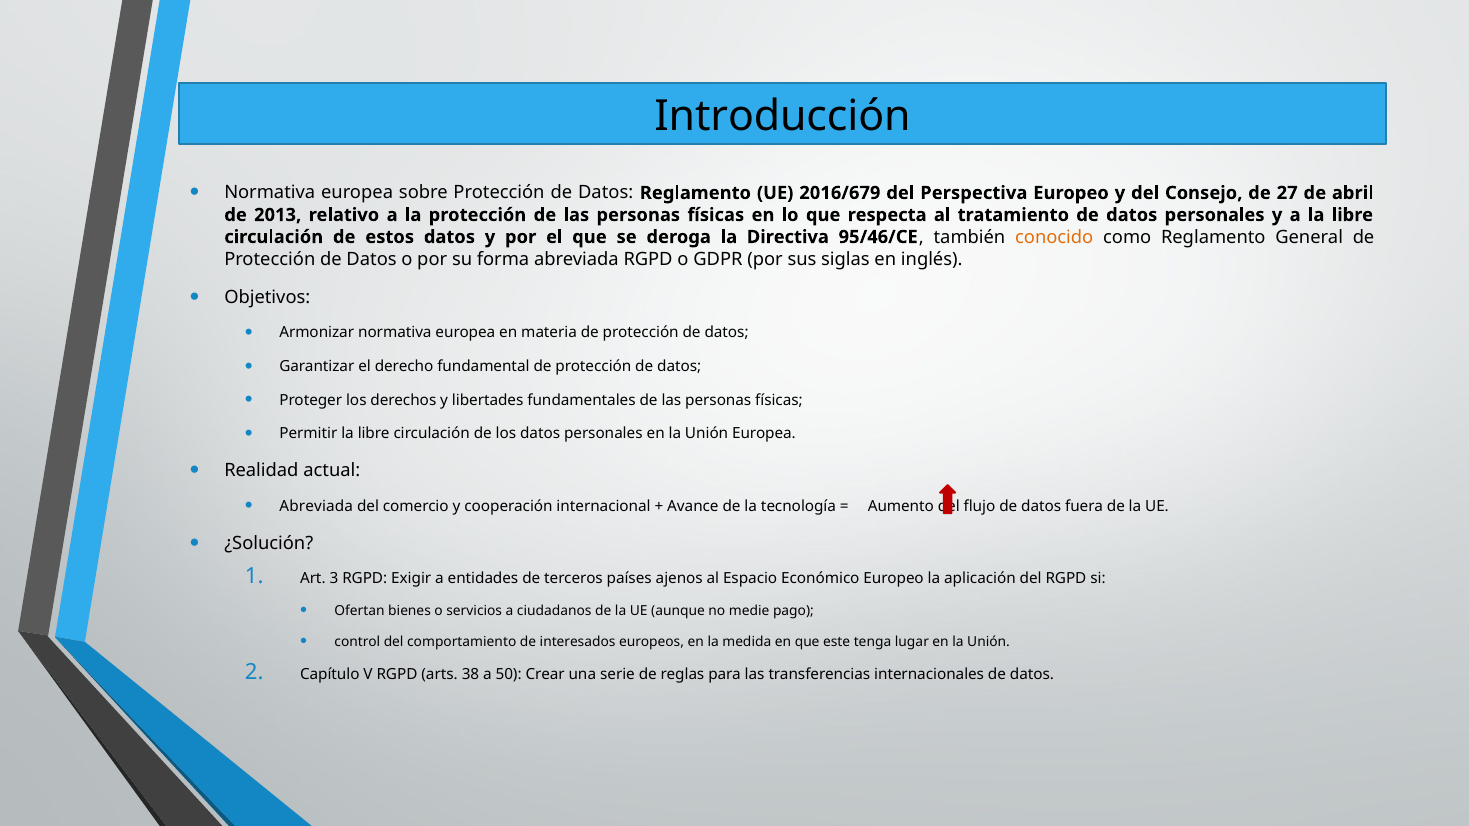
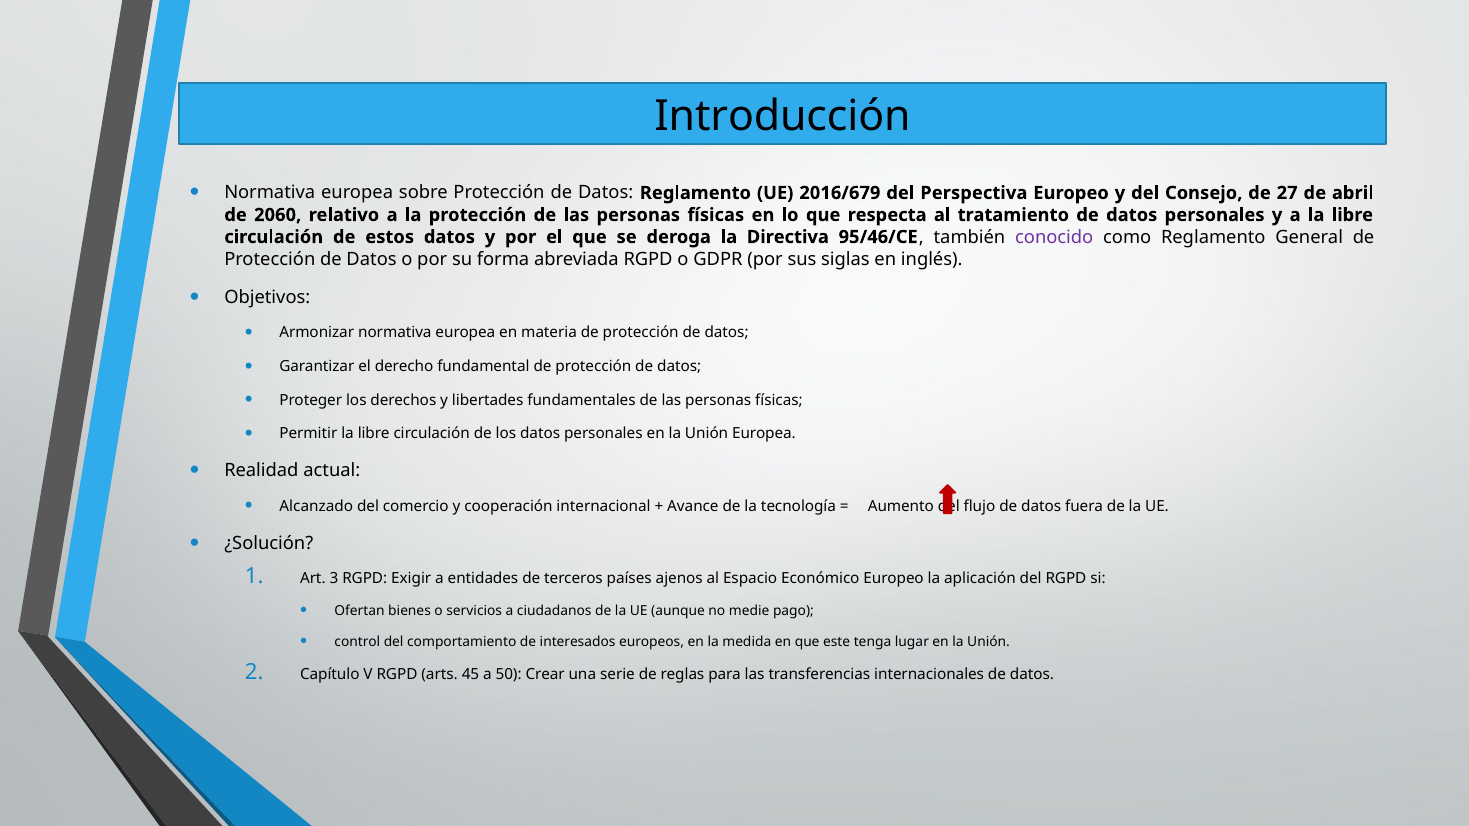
2013: 2013 -> 2060 (278, 215)
conocido colour: orange -> purple (1054, 237)
Abreviada: Abreviada -> Alcanzado (316, 506)
38: 38 -> 45 (471, 675)
